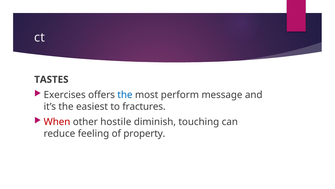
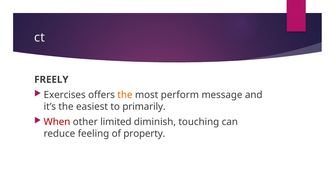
TASTES: TASTES -> FREELY (51, 79)
the colour: blue -> orange (125, 95)
fractures: fractures -> primarily (144, 106)
hostile: hostile -> limited (116, 122)
